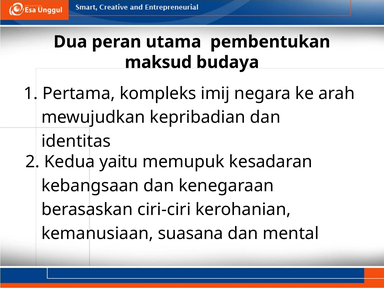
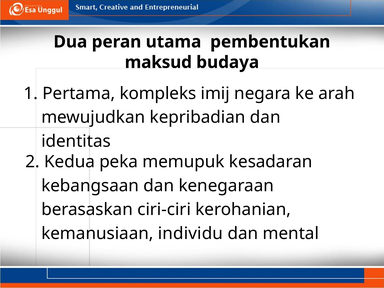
yaitu: yaitu -> peka (119, 162)
suasana: suasana -> individu (190, 233)
